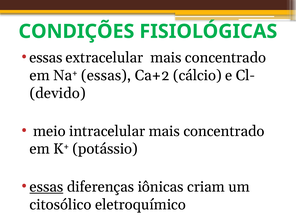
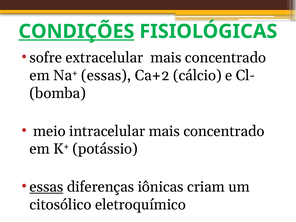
CONDIÇÕES underline: none -> present (76, 31)
essas: essas -> sofre (46, 58)
devido: devido -> bomba (58, 93)
